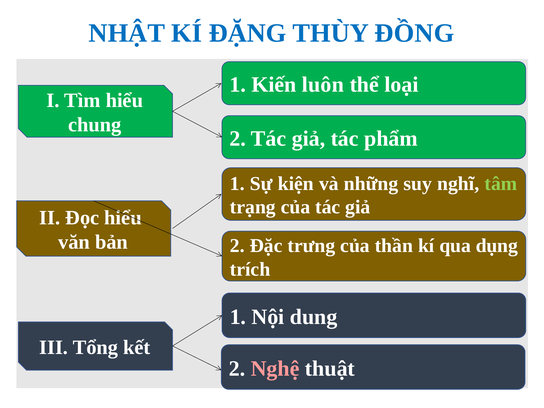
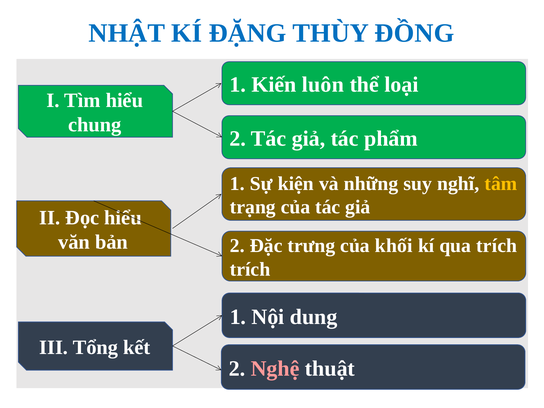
tâm colour: light green -> yellow (501, 184)
thần: thần -> khối (394, 246)
qua dụng: dụng -> trích (497, 246)
